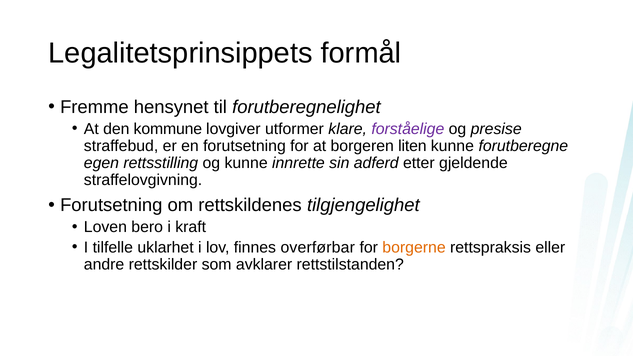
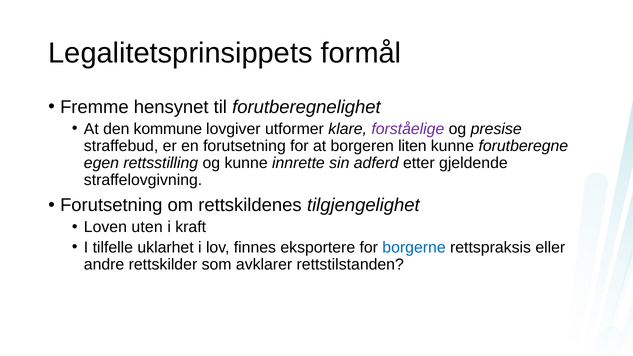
bero: bero -> uten (147, 227)
overførbar: overførbar -> eksportere (318, 247)
borgerne colour: orange -> blue (414, 247)
